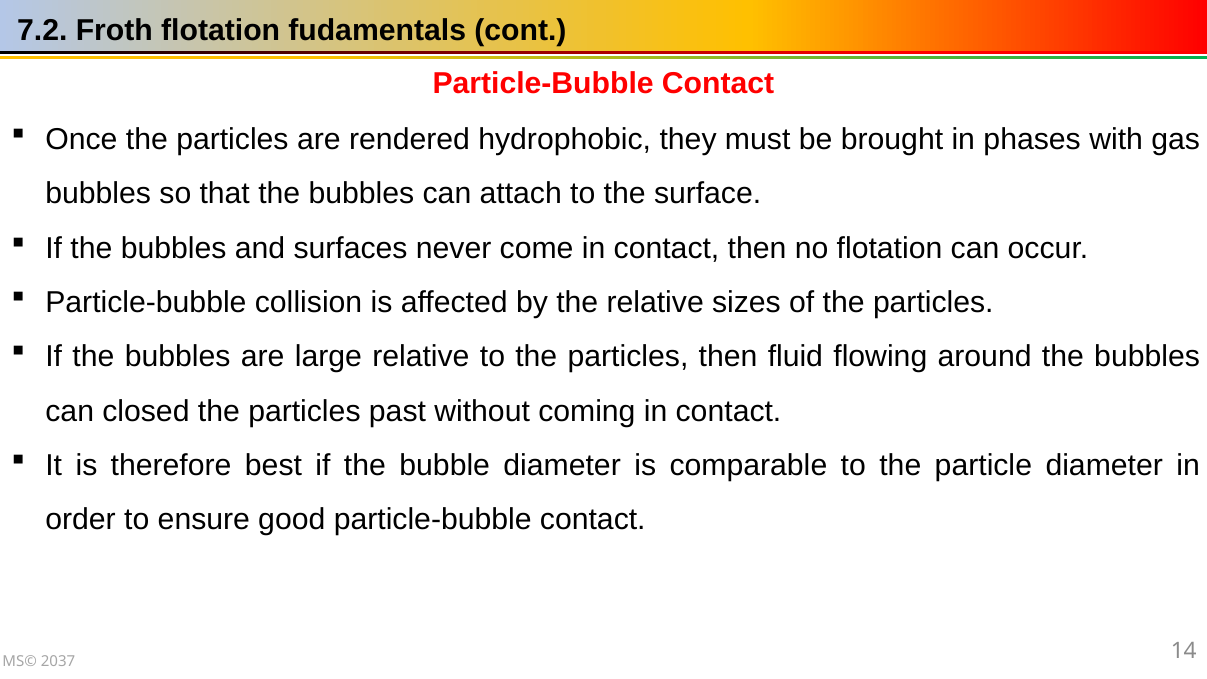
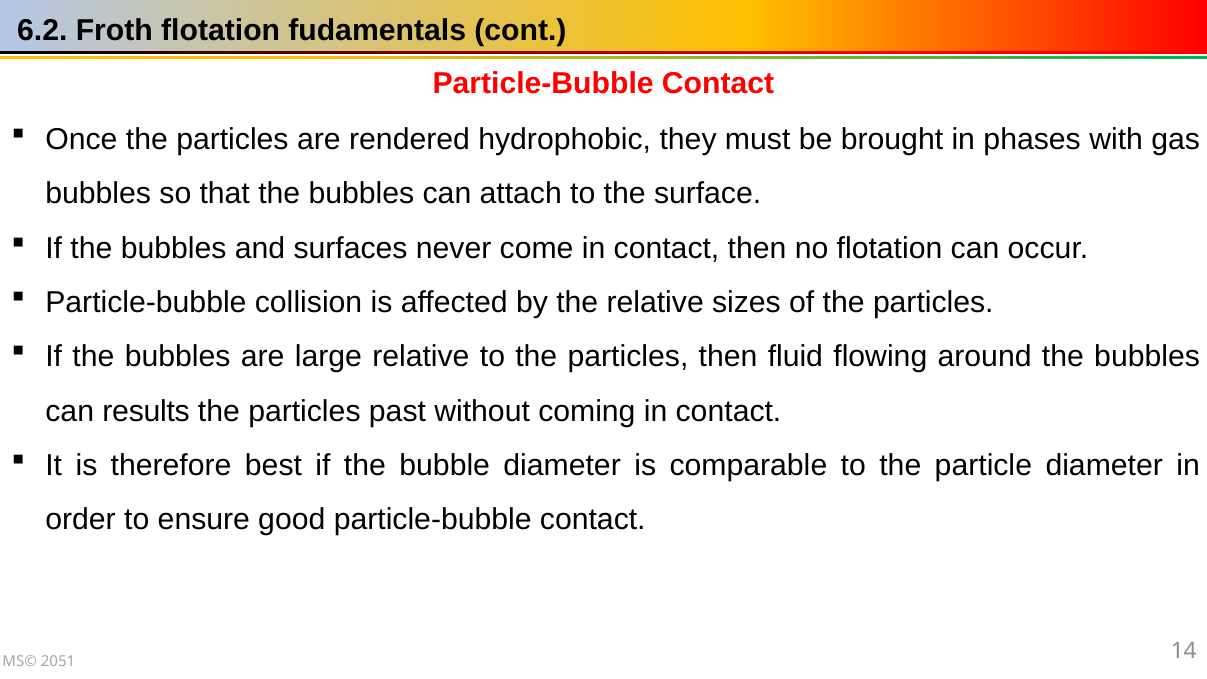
7.2: 7.2 -> 6.2 (42, 30)
closed: closed -> results (146, 411)
2037: 2037 -> 2051 (58, 662)
